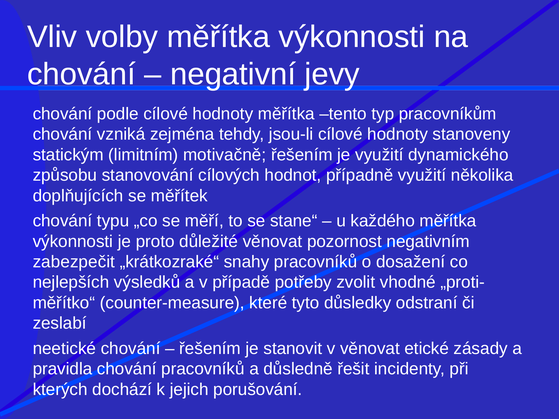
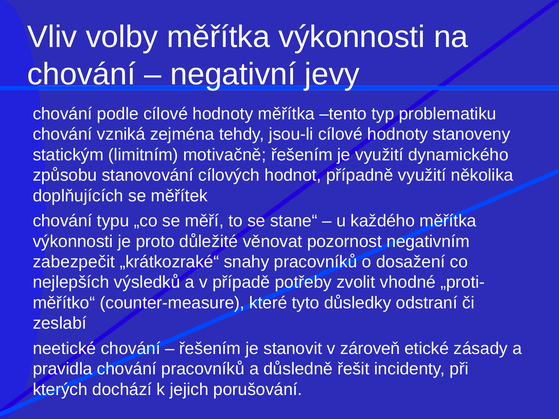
pracovníkům: pracovníkům -> problematiku (448, 114)
v věnovat: věnovat -> zároveň (370, 349)
